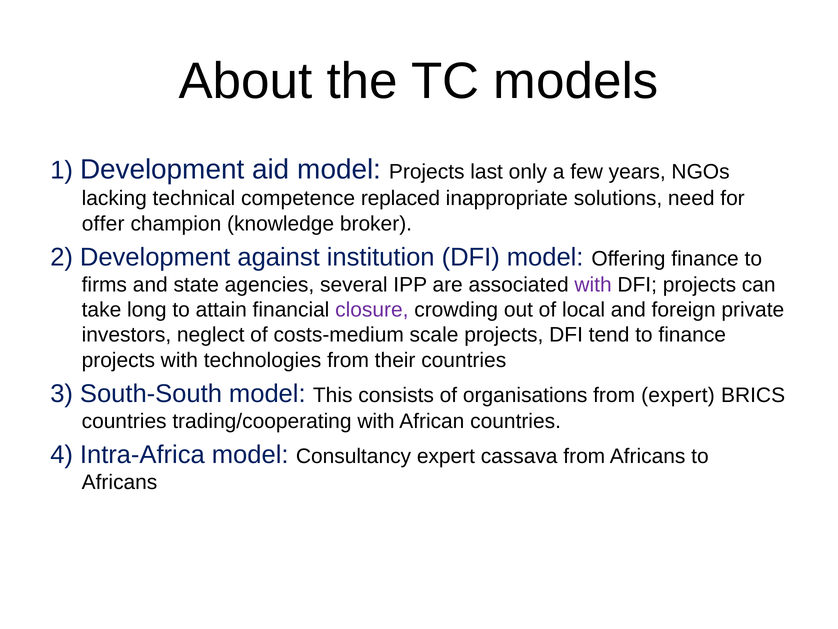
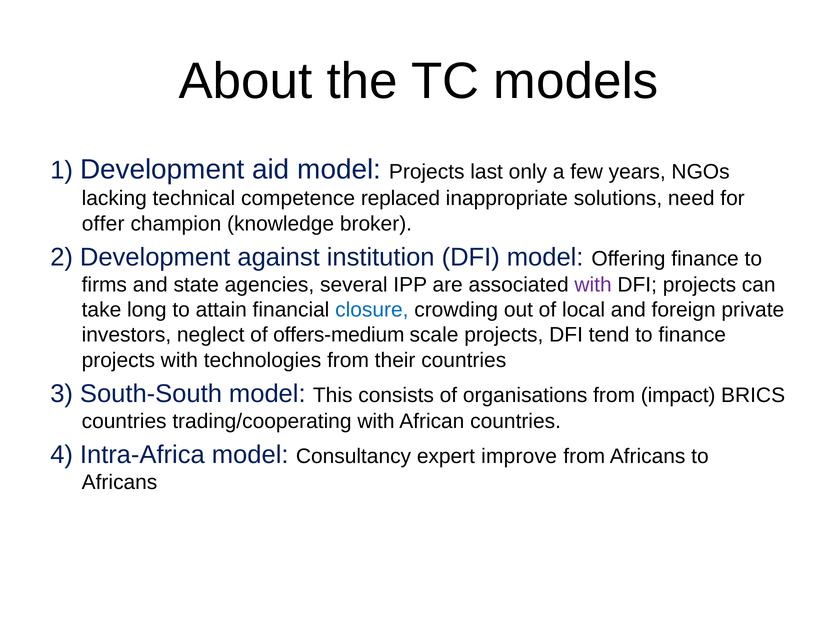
closure colour: purple -> blue (372, 310)
costs-medium: costs-medium -> offers-medium (339, 335)
from expert: expert -> impact (678, 395)
cassava: cassava -> improve (519, 456)
